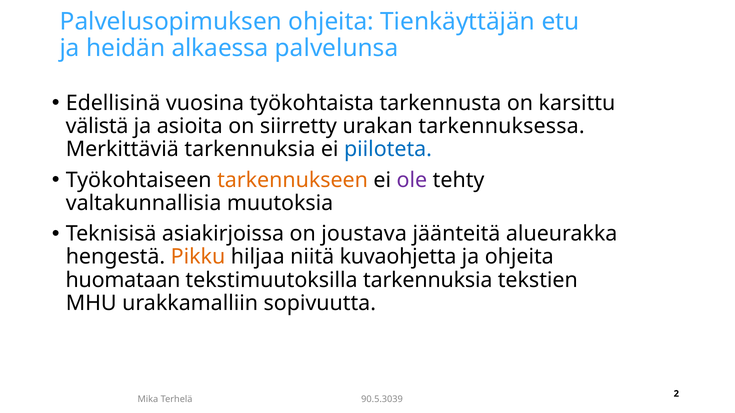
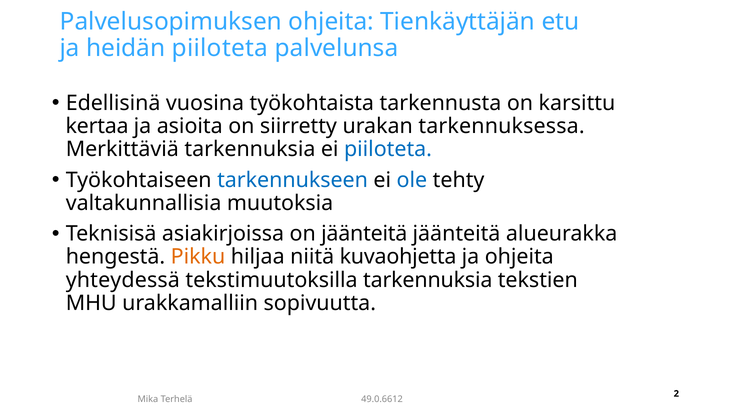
heidän alkaessa: alkaessa -> piiloteta (220, 48)
välistä: välistä -> kertaa (97, 126)
tarkennukseen colour: orange -> blue (293, 180)
ole colour: purple -> blue (412, 180)
on joustava: joustava -> jäänteitä (364, 234)
huomataan: huomataan -> yhteydessä (123, 280)
90.5.3039: 90.5.3039 -> 49.0.6612 (382, 400)
